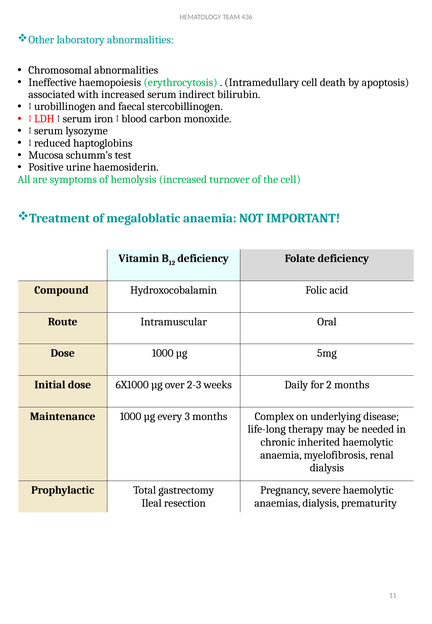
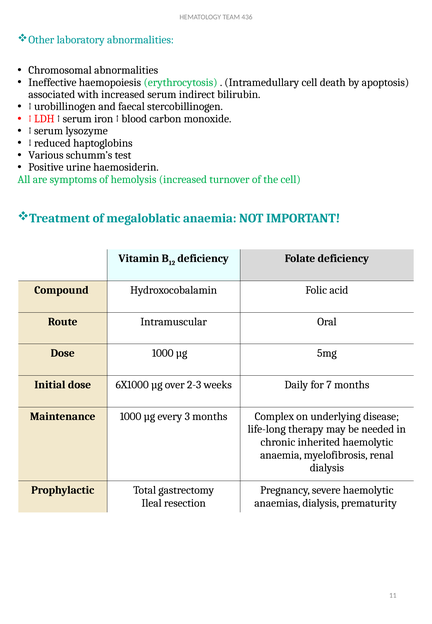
Mucosa: Mucosa -> Various (46, 155)
2: 2 -> 7 (329, 385)
